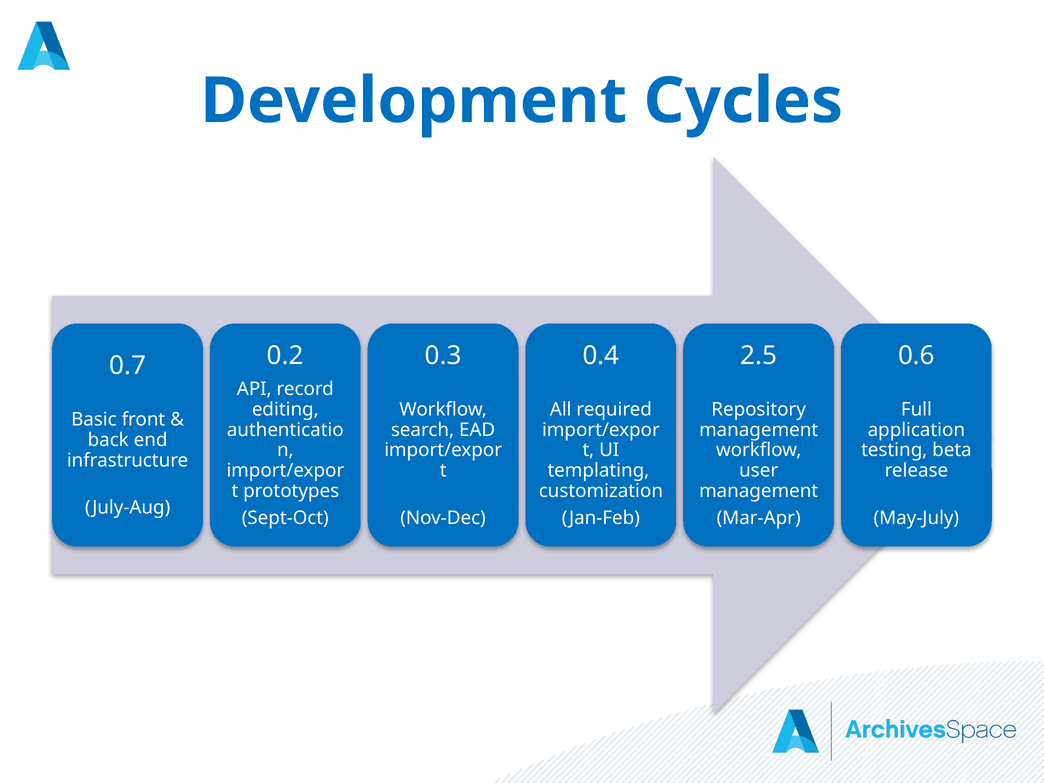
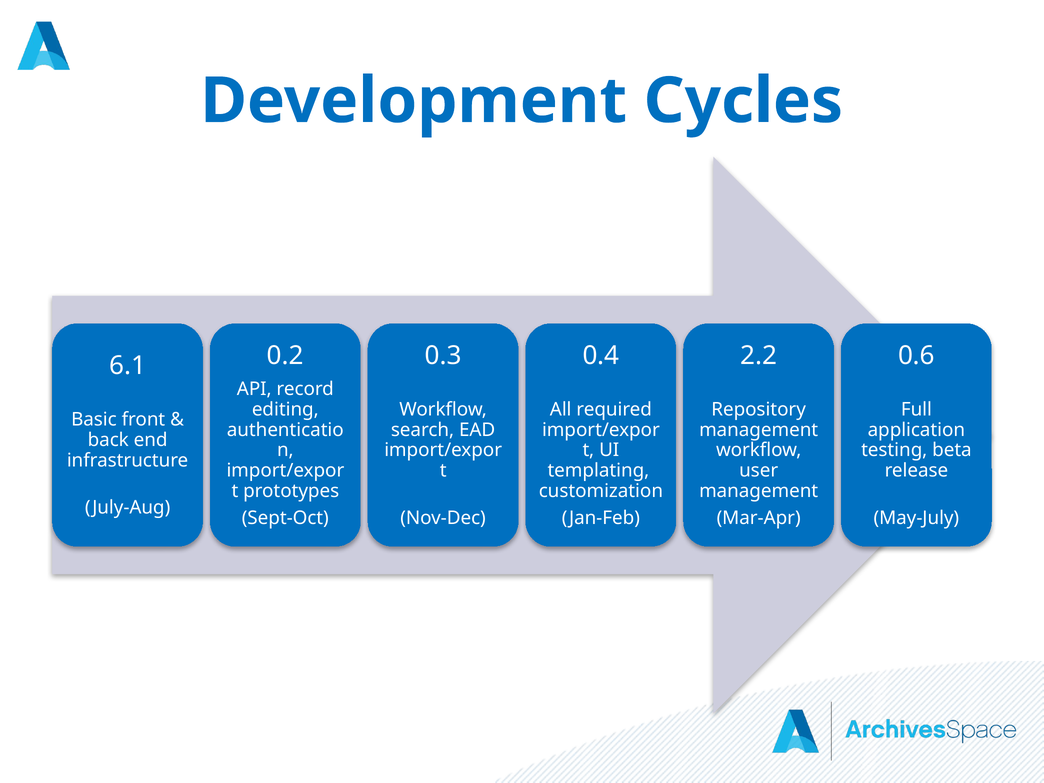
2.5: 2.5 -> 2.2 (759, 356)
0.7: 0.7 -> 6.1 (128, 366)
